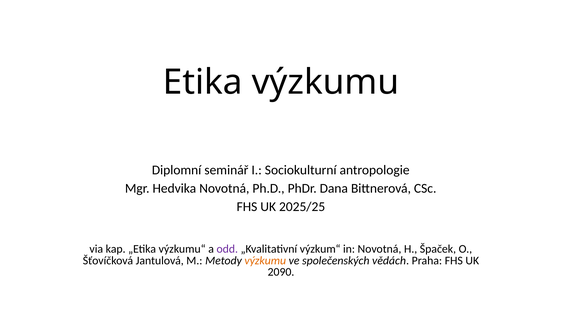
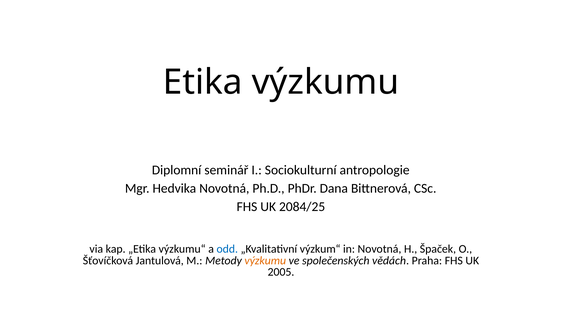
2025/25: 2025/25 -> 2084/25 (302, 207)
odd colour: purple -> blue (227, 249)
2090: 2090 -> 2005 (281, 272)
